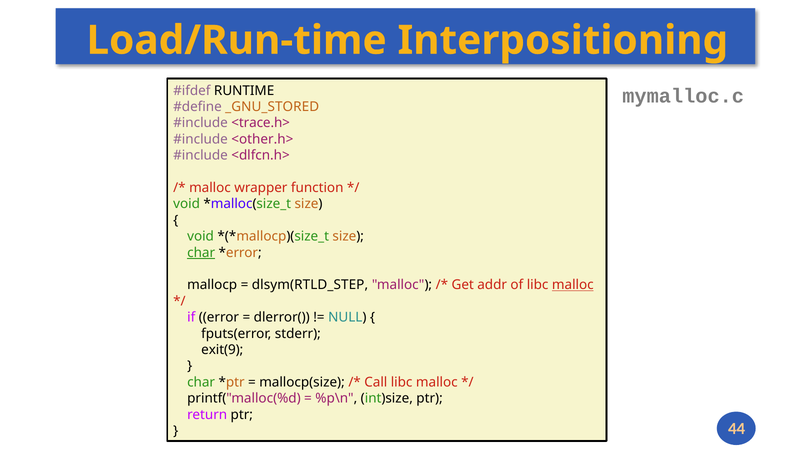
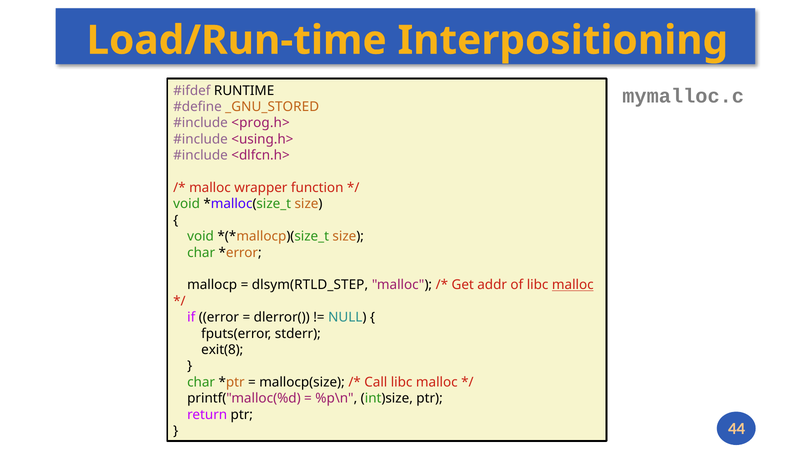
<trace.h>: <trace.h> -> <prog.h> (261, 123)
<other.h>: <other.h> -> <using.h> (262, 139)
char underline: present -> none (201, 253)
exit(9: exit(9 -> exit(8 (222, 350)
